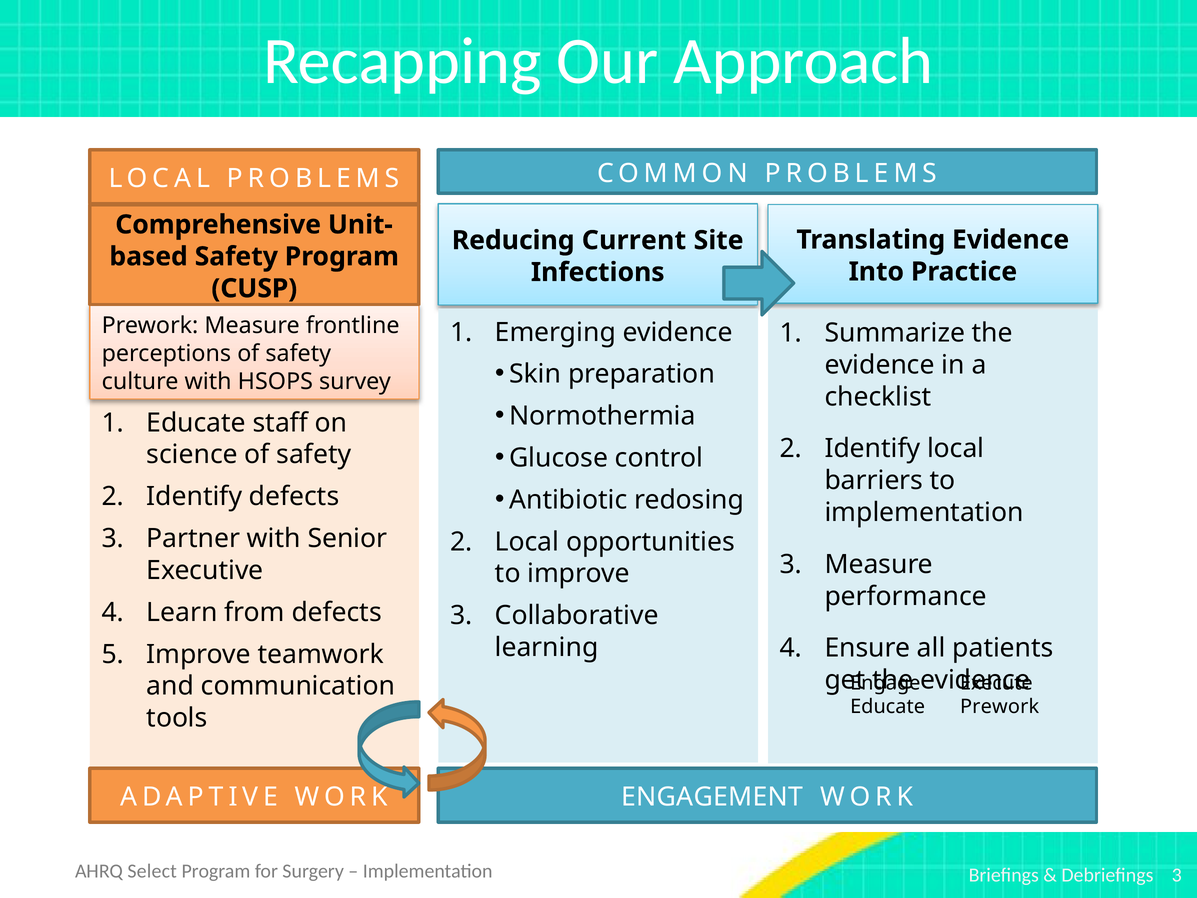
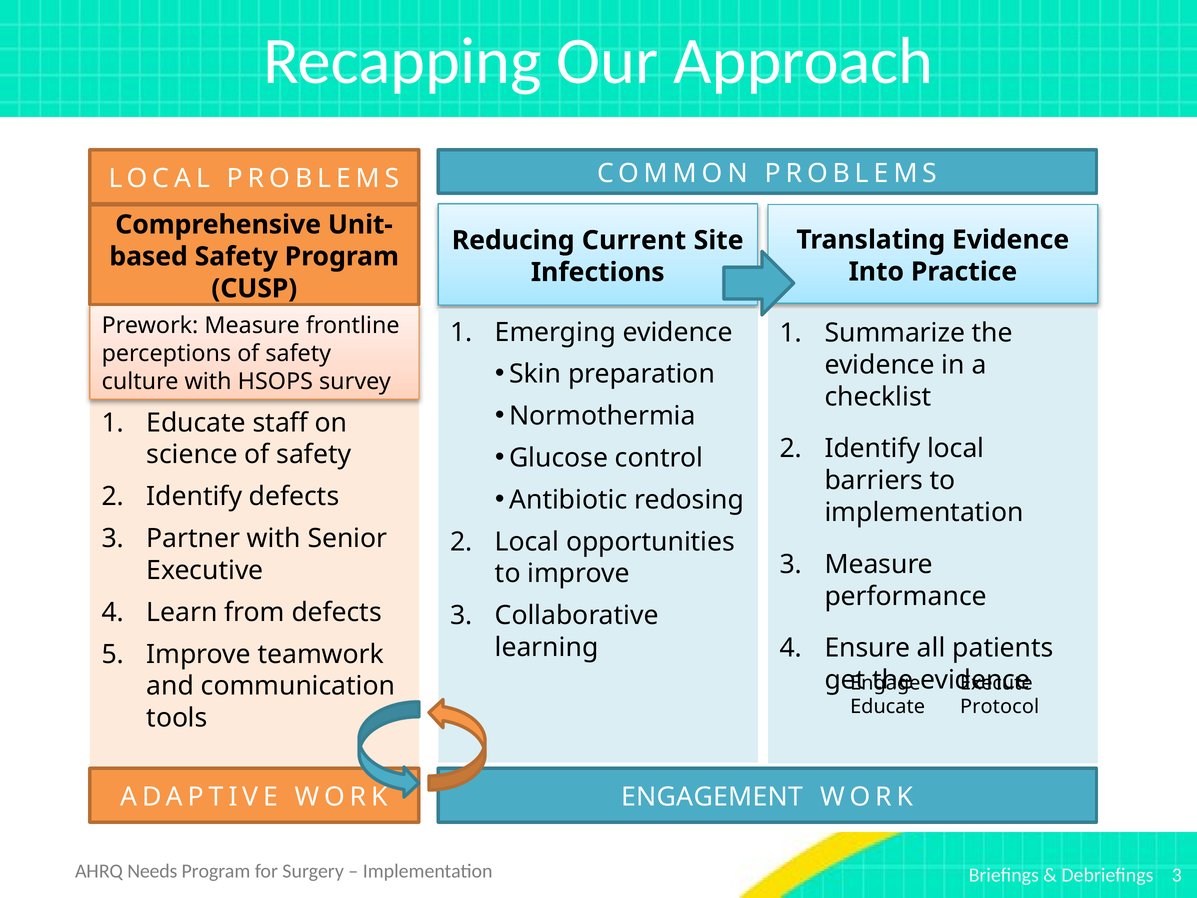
Prework: Prework -> Protocol (1000, 707)
Select: Select -> Needs (152, 871)
